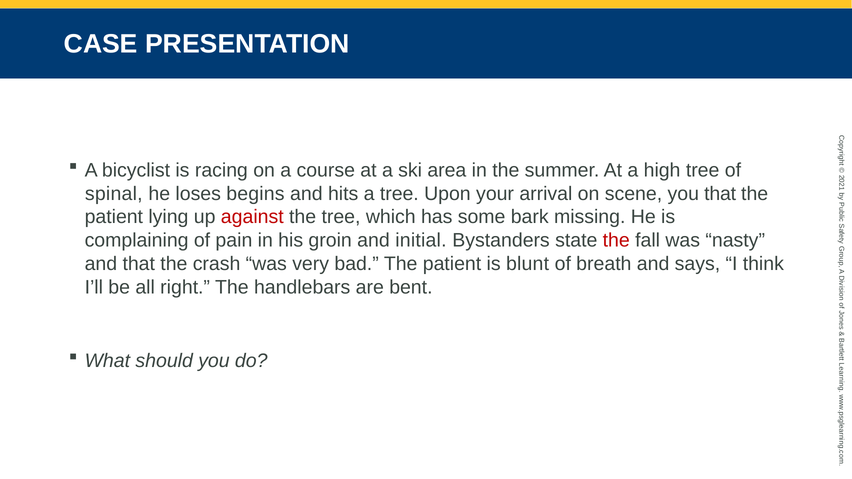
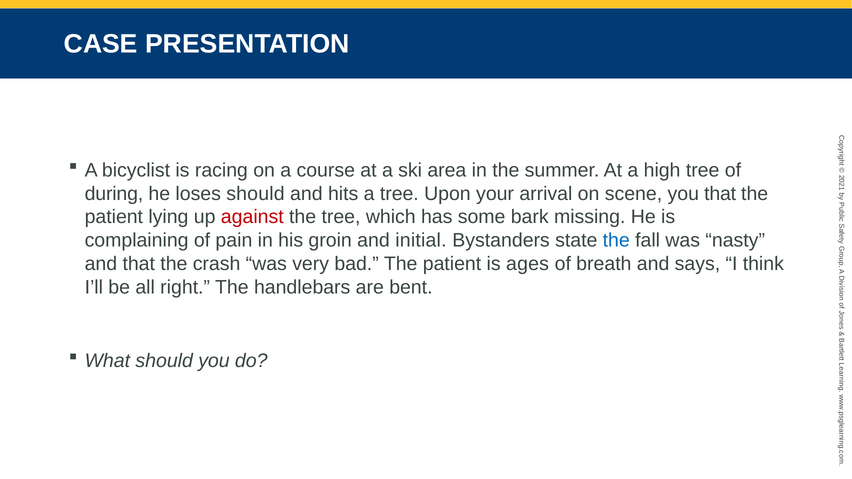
spinal: spinal -> during (114, 194)
loses begins: begins -> should (255, 194)
the colour: red -> blue (616, 241)
blunt: blunt -> ages (528, 264)
